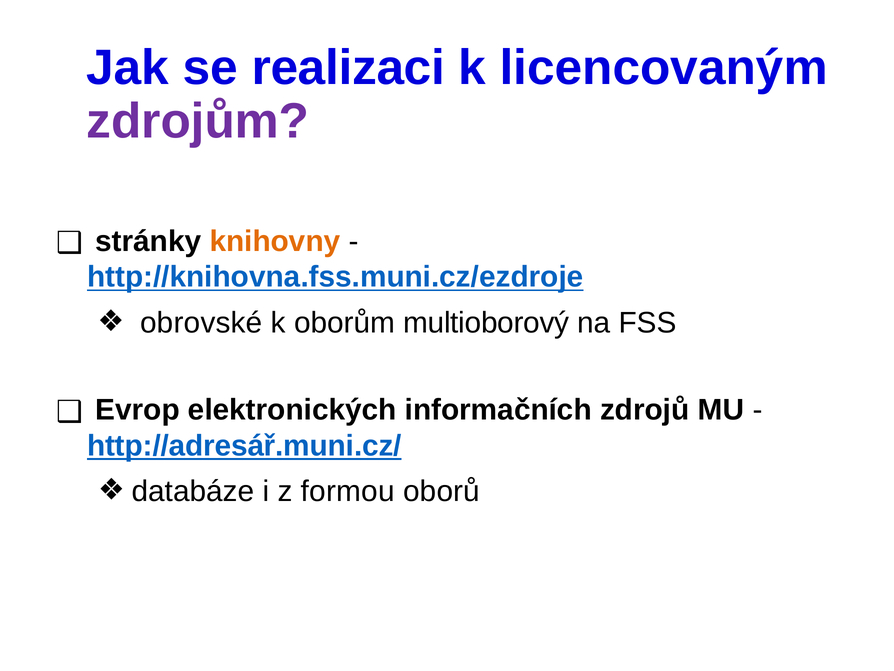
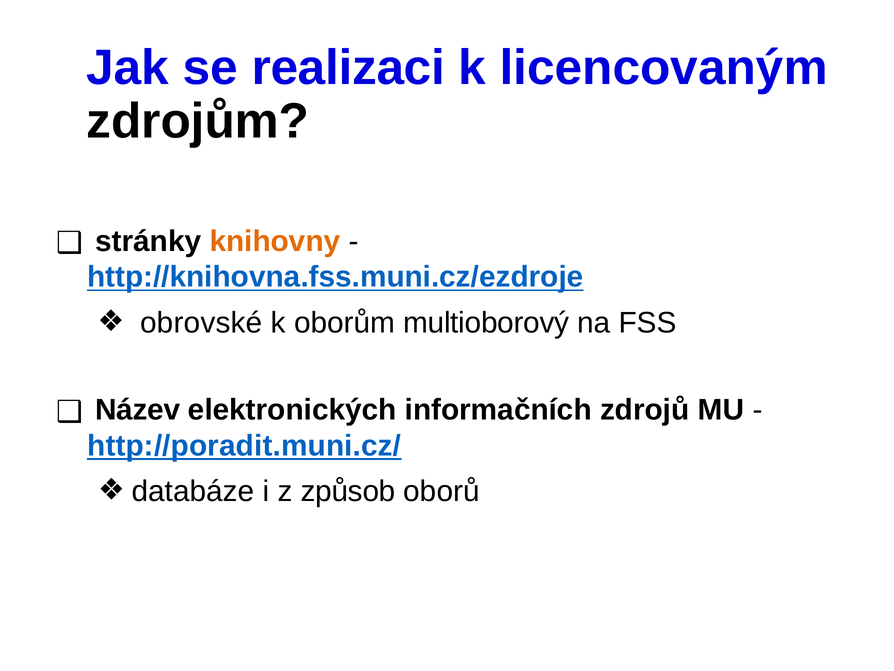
zdrojům colour: purple -> black (198, 121)
Evrop: Evrop -> Název (138, 410)
http://adresář.muni.cz/: http://adresář.muni.cz/ -> http://poradit.muni.cz/ (244, 446)
formou: formou -> způsob (348, 491)
